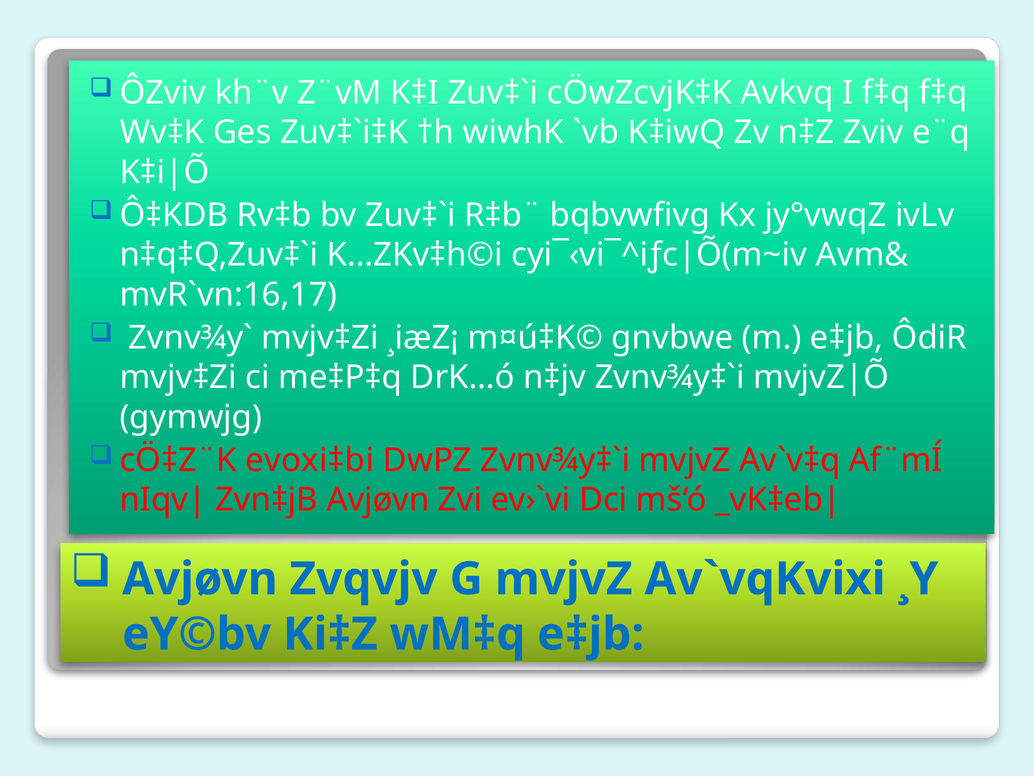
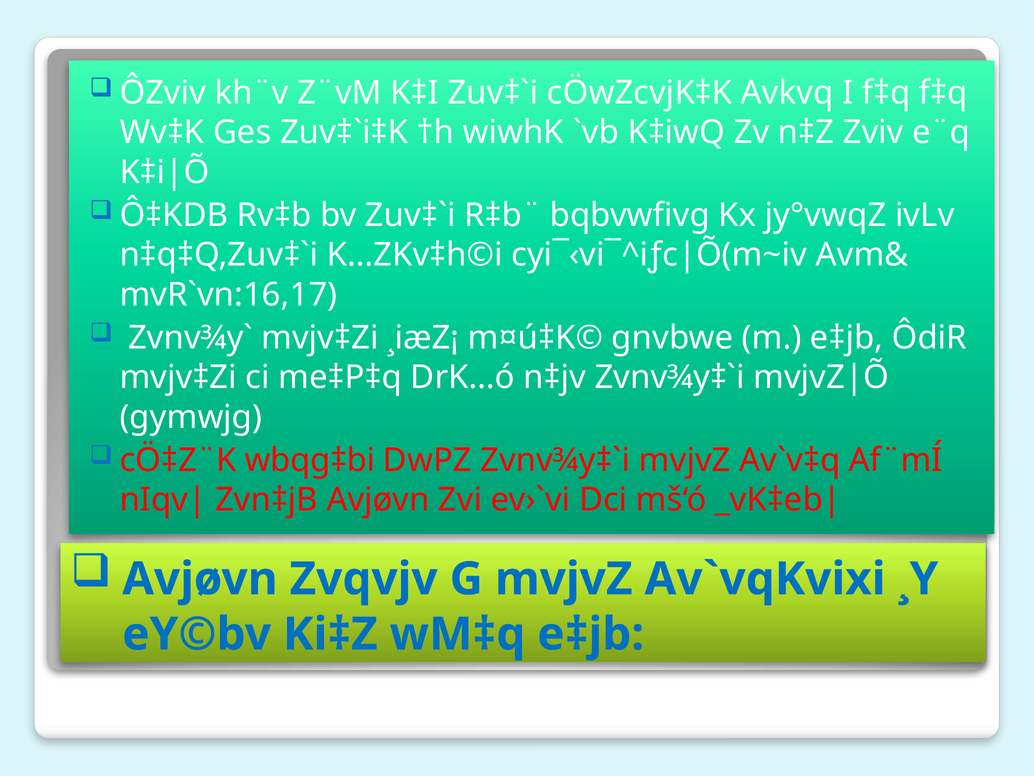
evoxi‡bi: evoxi‡bi -> wbqg‡bi (310, 460)
